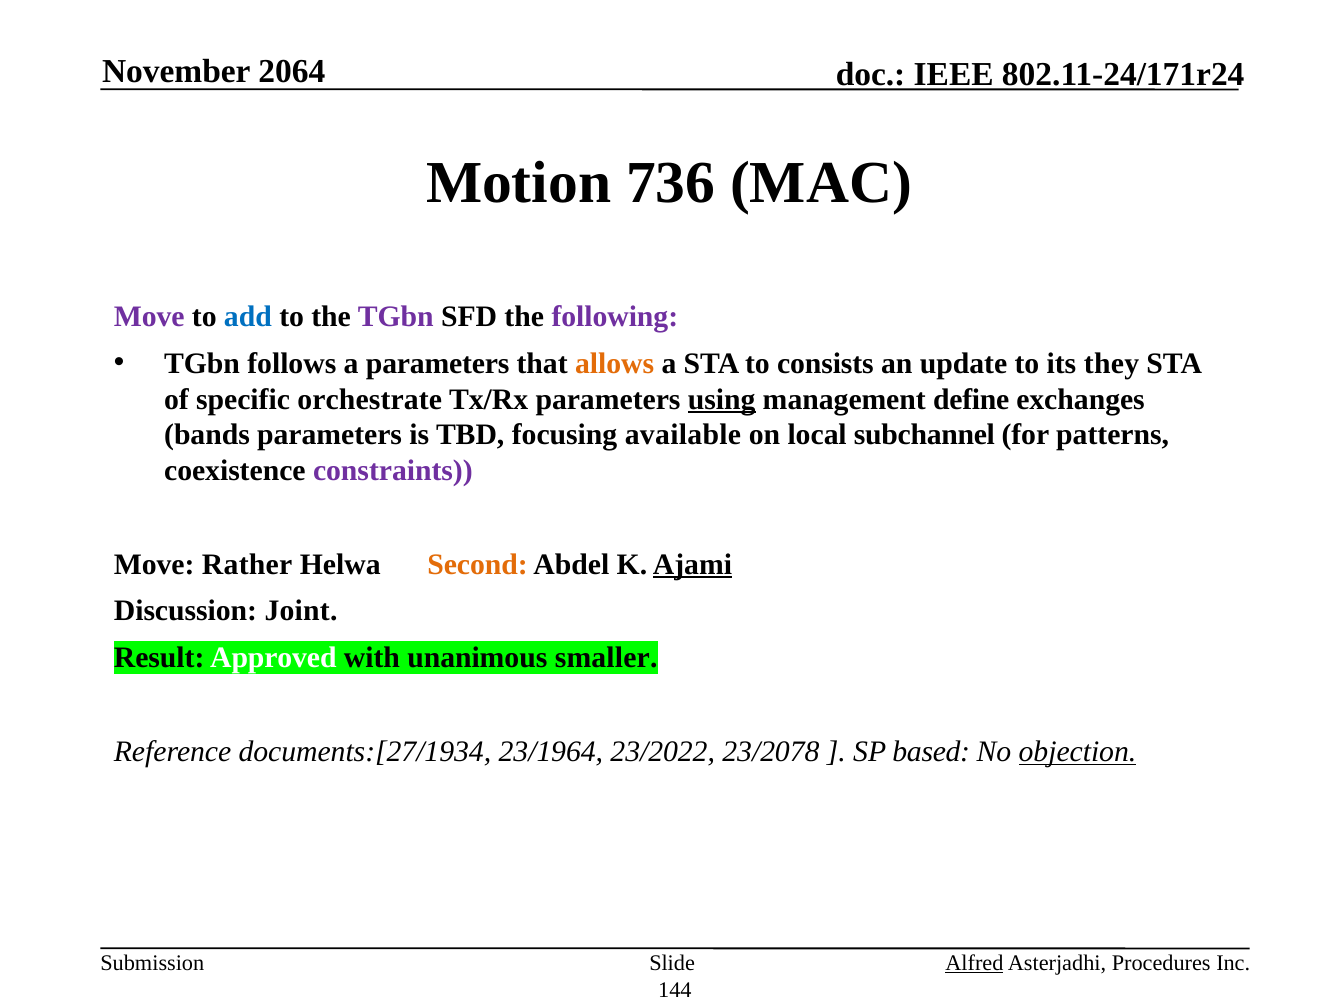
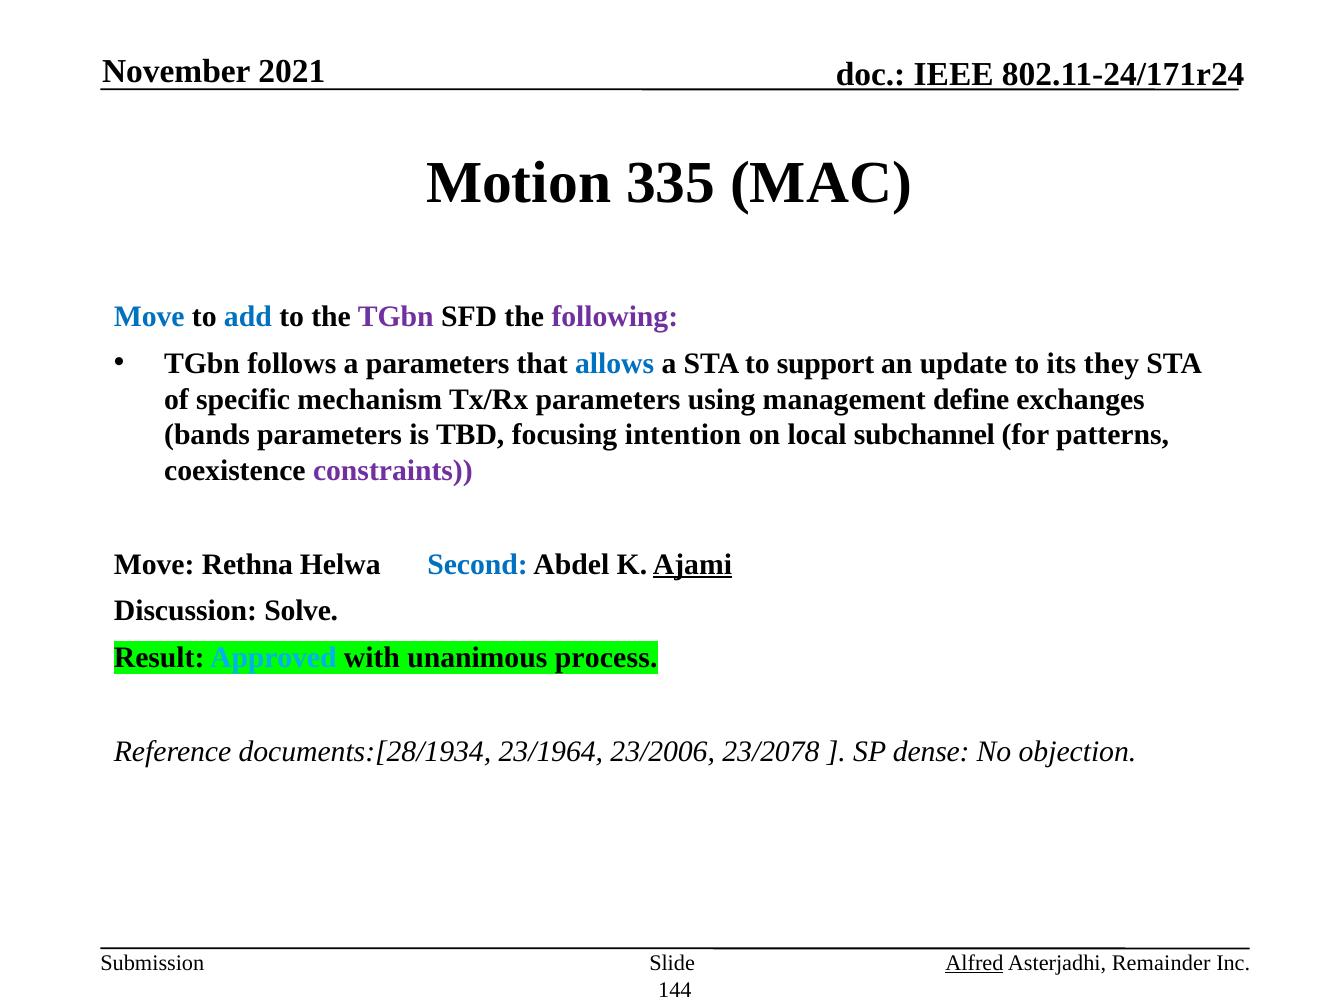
2064: 2064 -> 2021 (292, 71)
736: 736 -> 335 (671, 183)
Move colour: purple -> blue (149, 317)
allows colour: orange -> blue (615, 364)
consists: consists -> support (826, 364)
orchestrate: orchestrate -> mechanism (370, 399)
using underline: present -> none (722, 399)
available: available -> intention (683, 435)
Rather: Rather -> Rethna (247, 564)
Second colour: orange -> blue (478, 564)
Joint: Joint -> Solve (301, 611)
Approved colour: white -> light blue (273, 658)
smaller: smaller -> process (606, 658)
documents:[27/1934: documents:[27/1934 -> documents:[28/1934 (365, 752)
23/2022: 23/2022 -> 23/2006 (663, 752)
based: based -> dense (931, 752)
objection underline: present -> none (1077, 752)
Procedures: Procedures -> Remainder (1161, 963)
